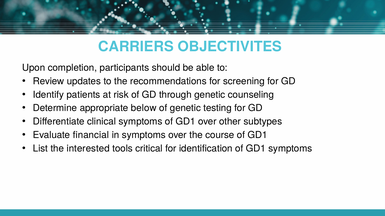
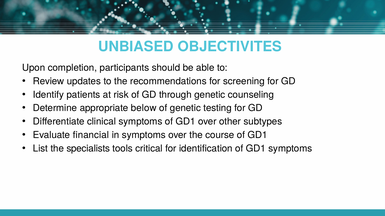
CARRIERS: CARRIERS -> UNBIASED (136, 47)
interested: interested -> specialists (88, 149)
